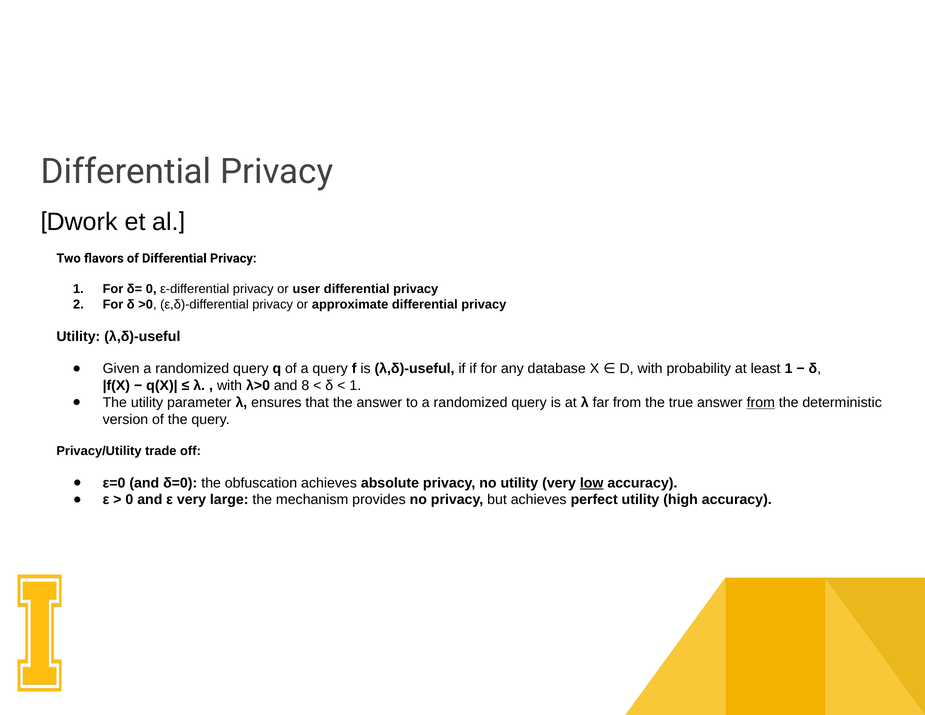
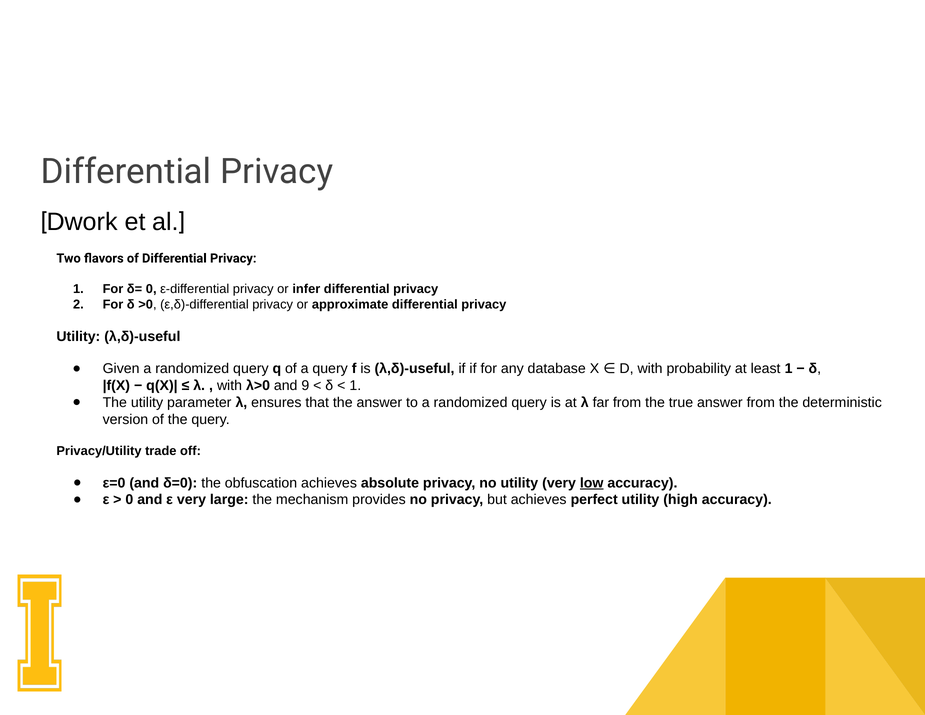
user: user -> infer (306, 289)
8: 8 -> 9 (305, 386)
from underline: present -> none (761, 403)
